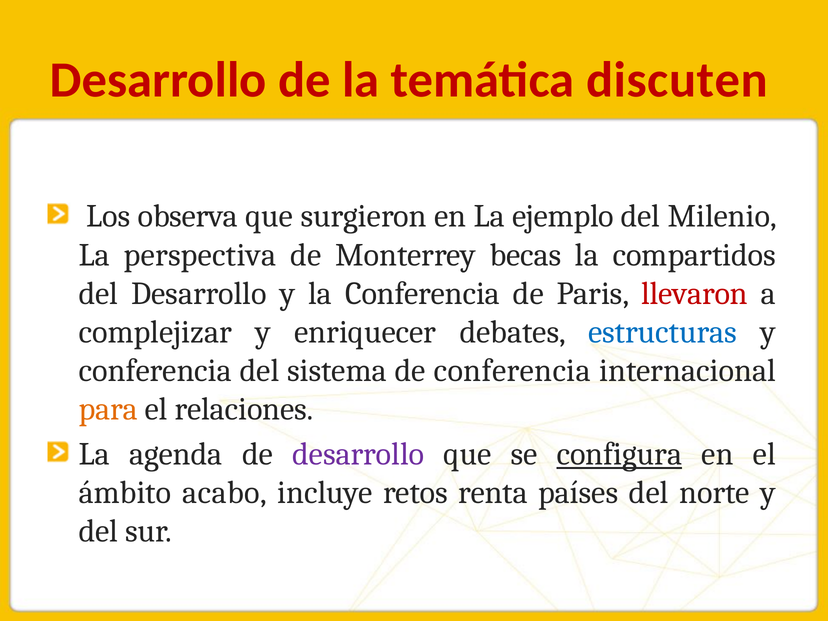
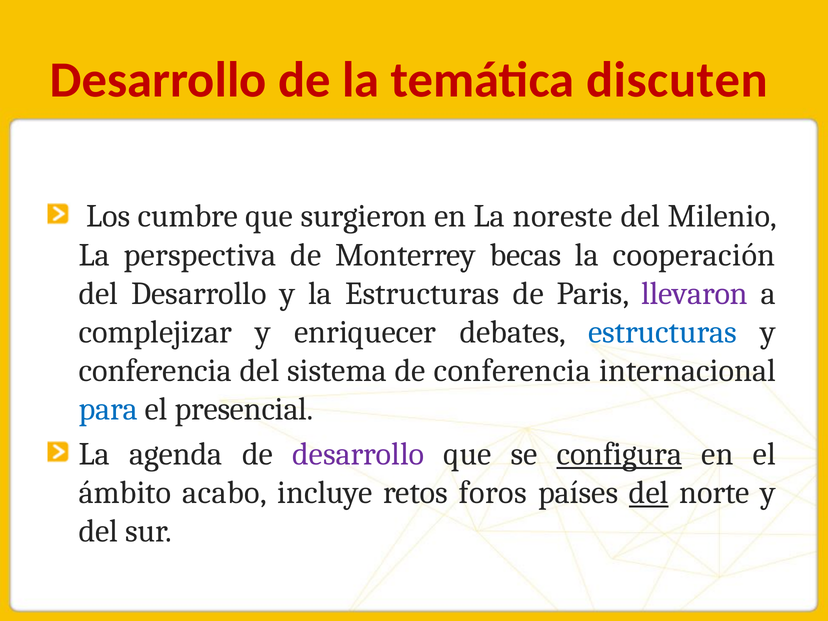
observa: observa -> cumbre (188, 216)
ejemplo: ejemplo -> noreste (563, 216)
compartidos: compartidos -> cooperación (694, 255)
la Conferencia: Conferencia -> Estructuras (422, 293)
llevaron colour: red -> purple (694, 293)
para colour: orange -> blue (108, 409)
relaciones: relaciones -> presencial (244, 409)
renta: renta -> foros (493, 493)
del underline: none -> present (649, 493)
